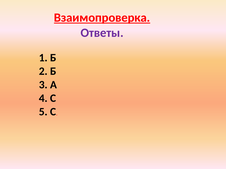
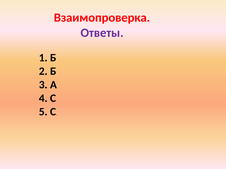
Взаимопроверка underline: present -> none (102, 18)
